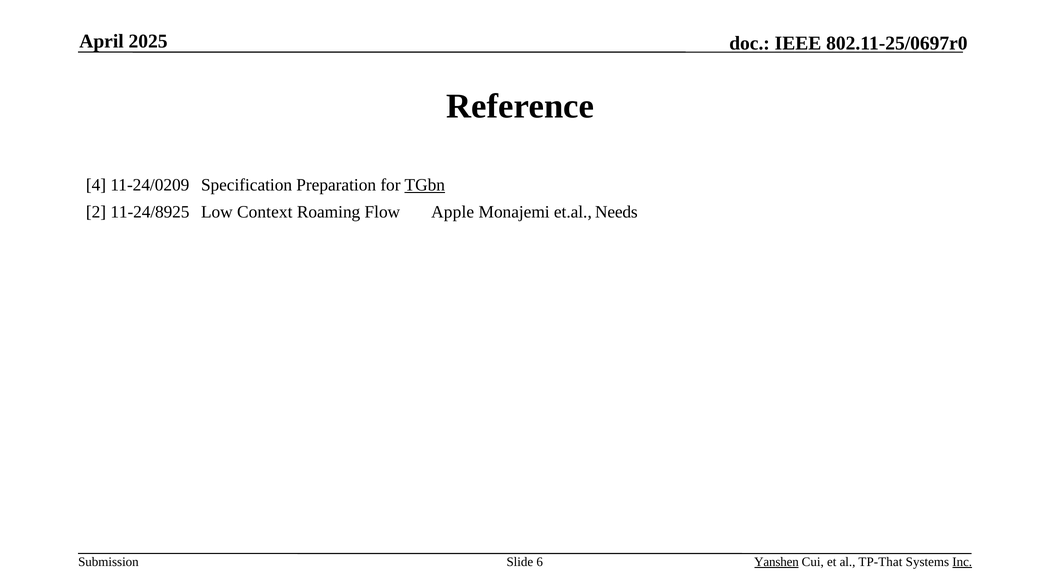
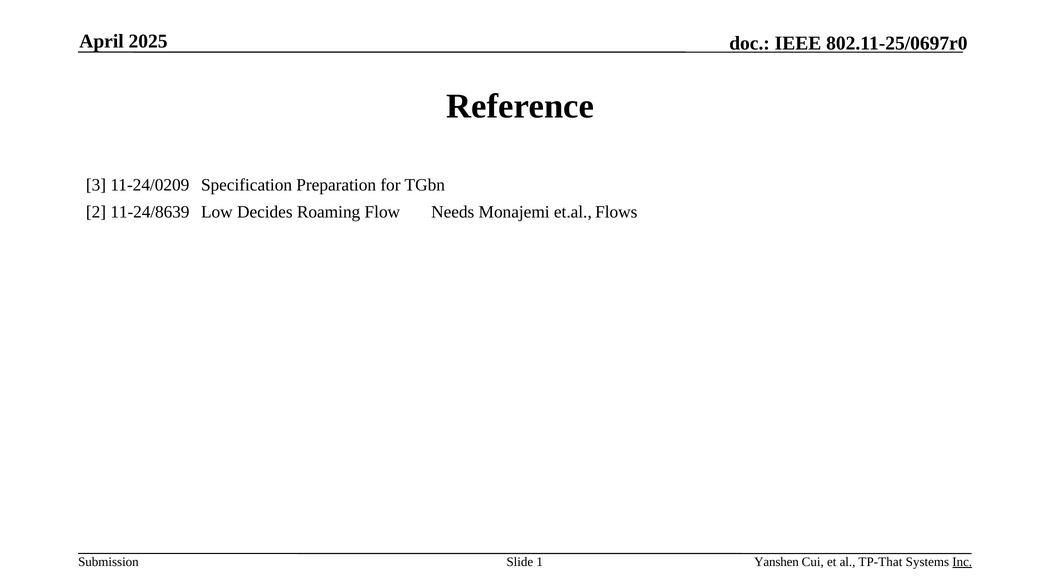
4: 4 -> 3 (96, 185)
TGbn underline: present -> none (425, 185)
11-24/8925: 11-24/8925 -> 11-24/8639 (150, 212)
Context: Context -> Decides (265, 212)
Apple: Apple -> Needs (453, 212)
Needs: Needs -> Flows (616, 212)
6: 6 -> 1 (540, 562)
Yanshen underline: present -> none (777, 562)
